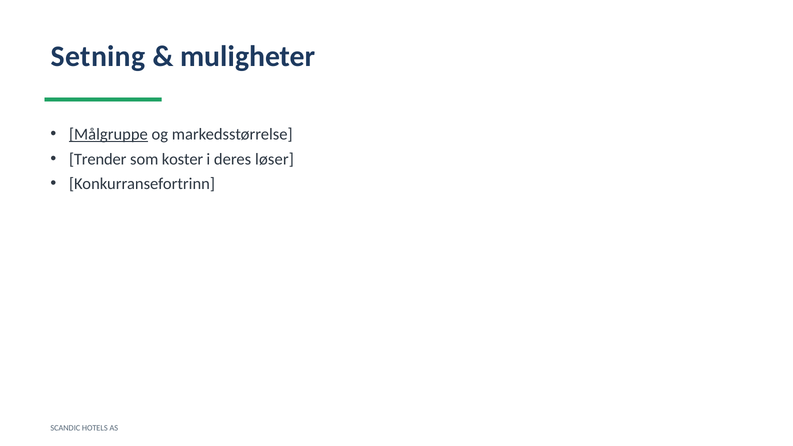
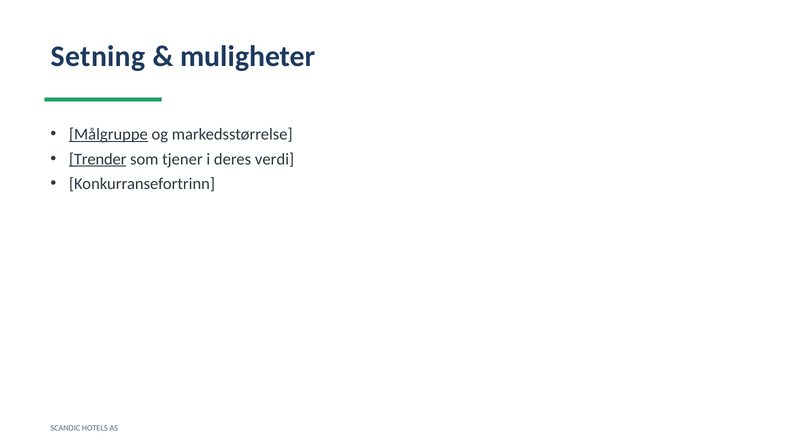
Trender underline: none -> present (98, 159)
koster: koster -> tjener (182, 159)
løser: løser -> verdi (275, 159)
